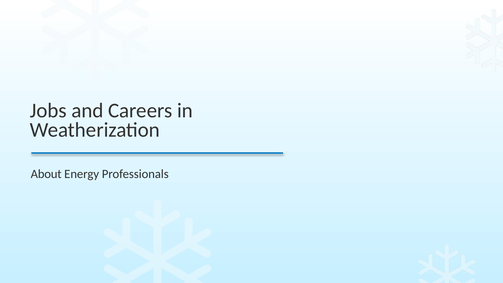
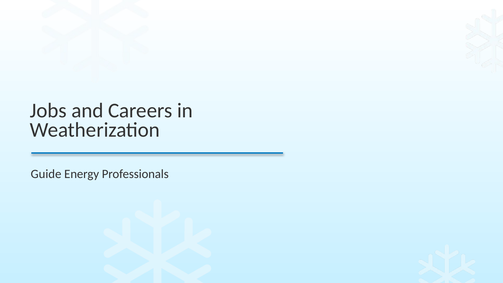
About: About -> Guide (46, 174)
